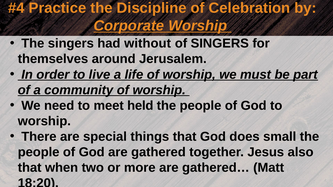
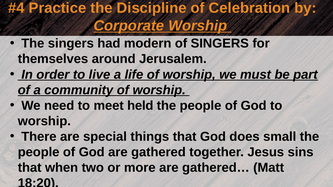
without: without -> modern (148, 44)
also: also -> sins (301, 152)
